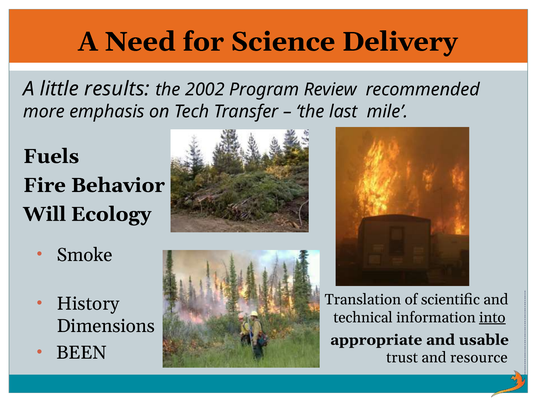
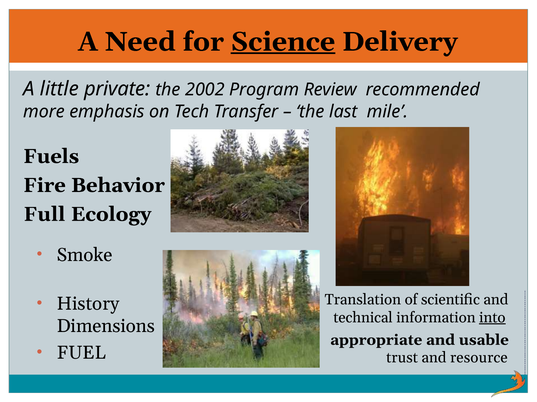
Science underline: none -> present (283, 42)
results: results -> private (117, 89)
Will: Will -> Full (44, 215)
BEEN: BEEN -> FUEL (82, 353)
